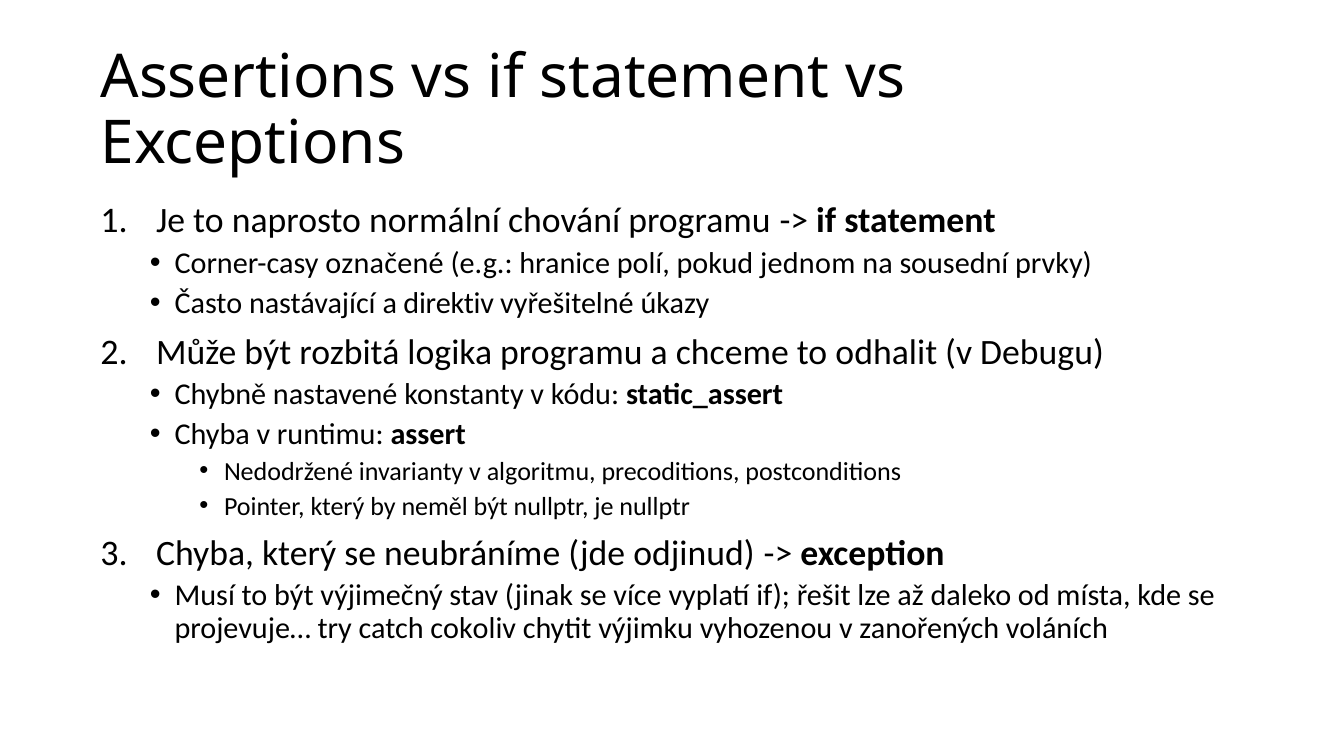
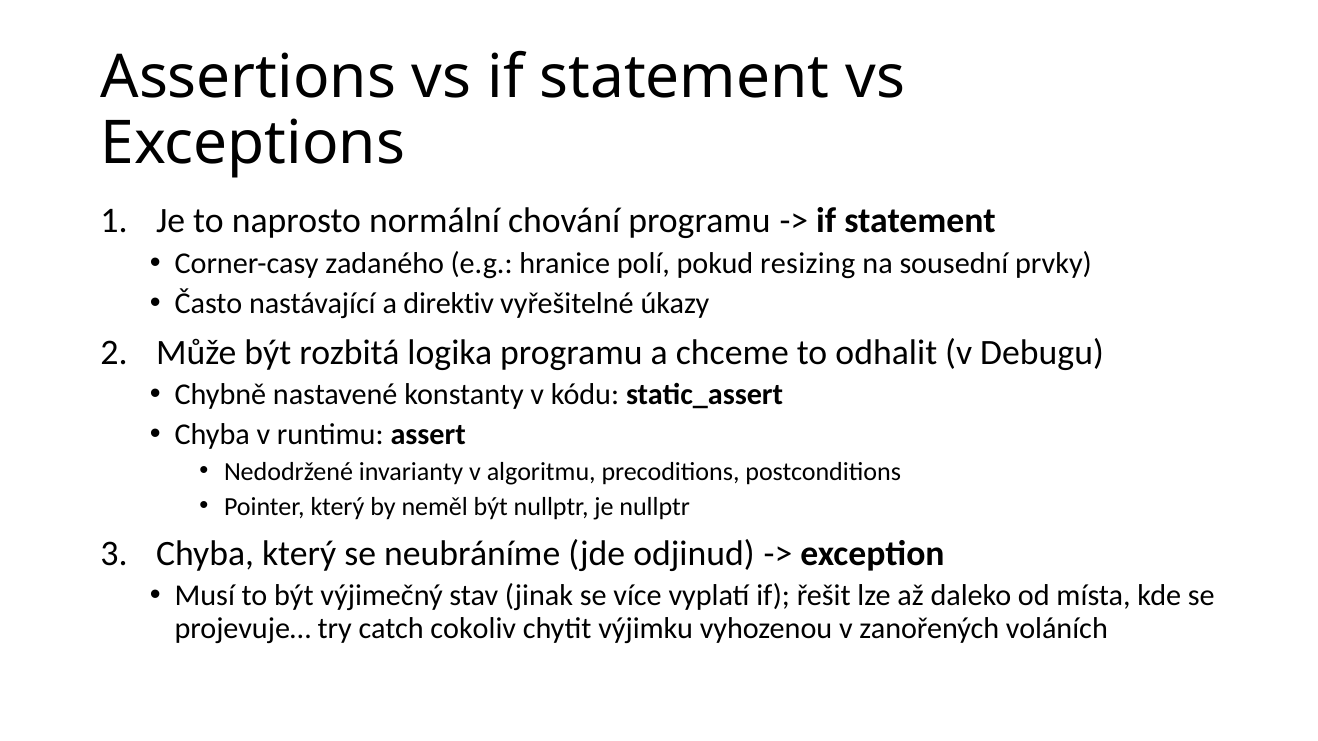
označené: označené -> zadaného (385, 264)
jednom: jednom -> resizing (808, 264)
